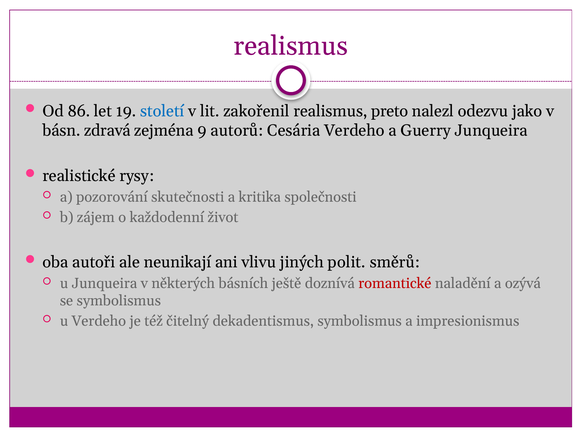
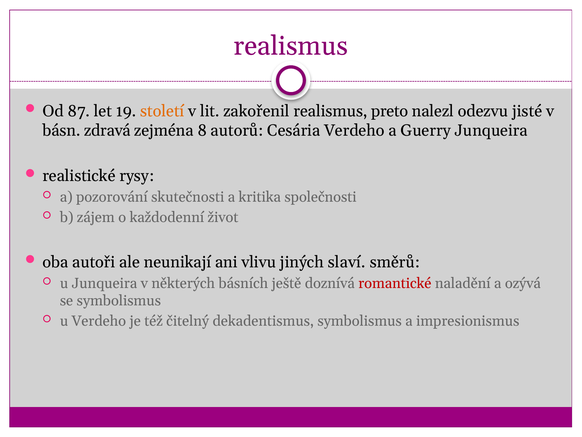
86: 86 -> 87 (79, 111)
století colour: blue -> orange (162, 111)
jako: jako -> jisté (527, 111)
9: 9 -> 8 (202, 130)
polit: polit -> slaví (347, 262)
